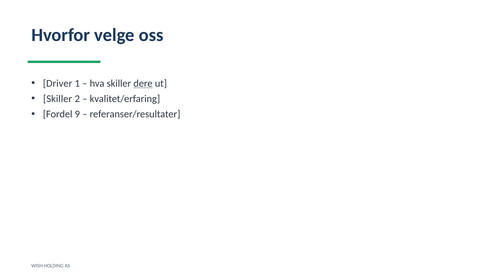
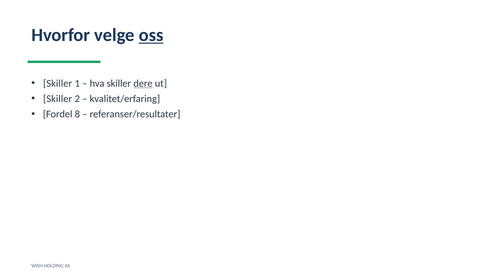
oss underline: none -> present (151, 35)
Driver: Driver -> Skiller (58, 83)
9: 9 -> 8 (77, 114)
